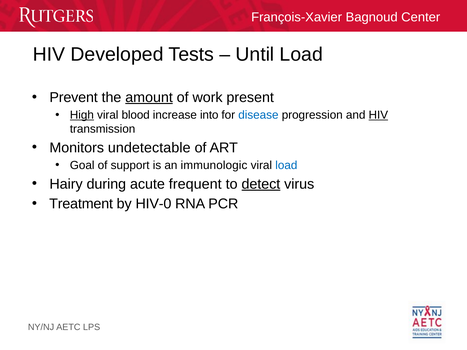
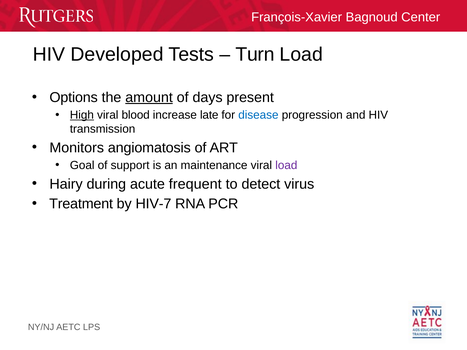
Until: Until -> Turn (255, 54)
Prevent: Prevent -> Options (74, 97)
work: work -> days (208, 97)
into: into -> late (209, 115)
HIV underline: present -> none (378, 115)
undetectable: undetectable -> angiomatosis (149, 148)
immunologic: immunologic -> maintenance (214, 166)
load colour: blue -> purple (286, 166)
detect underline: present -> none (261, 184)
HIV-0: HIV-0 -> HIV-7 (153, 204)
